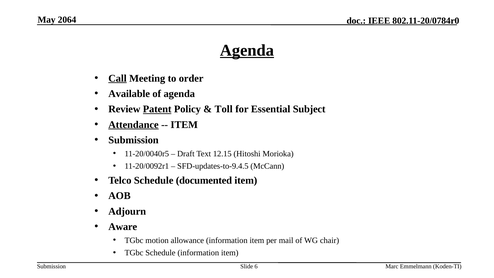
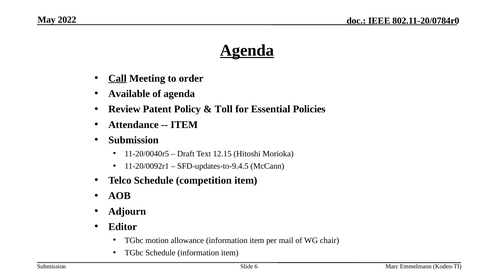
2064: 2064 -> 2022 (67, 20)
Patent underline: present -> none (157, 109)
Subject: Subject -> Policies (309, 109)
Attendance underline: present -> none (134, 125)
documented: documented -> competition (204, 180)
Aware: Aware -> Editor (123, 227)
